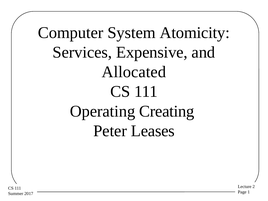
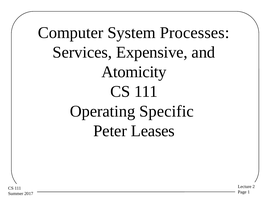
Atomicity: Atomicity -> Processes (195, 33)
Allocated: Allocated -> Atomicity (134, 72)
Creating: Creating -> Specific (167, 111)
